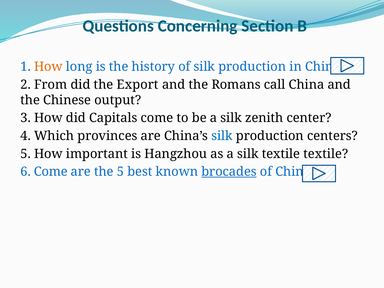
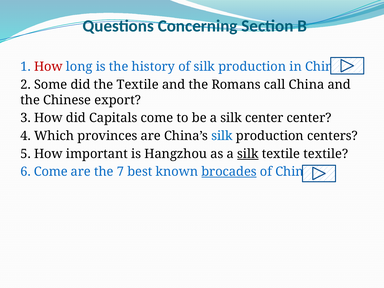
How colour: orange -> red (48, 67)
From: From -> Some (51, 85)
the Export: Export -> Textile (138, 85)
output: output -> export (118, 100)
silk zenith: zenith -> center (264, 118)
silk underline: none -> present (248, 154)
the 5: 5 -> 7 (120, 172)
